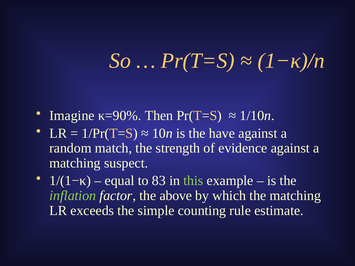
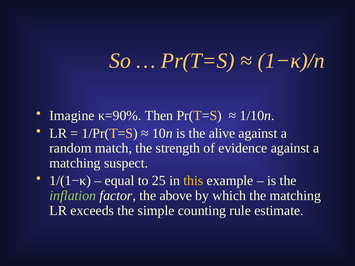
have: have -> alive (222, 133)
83: 83 -> 25 (159, 181)
this colour: light green -> yellow (193, 181)
